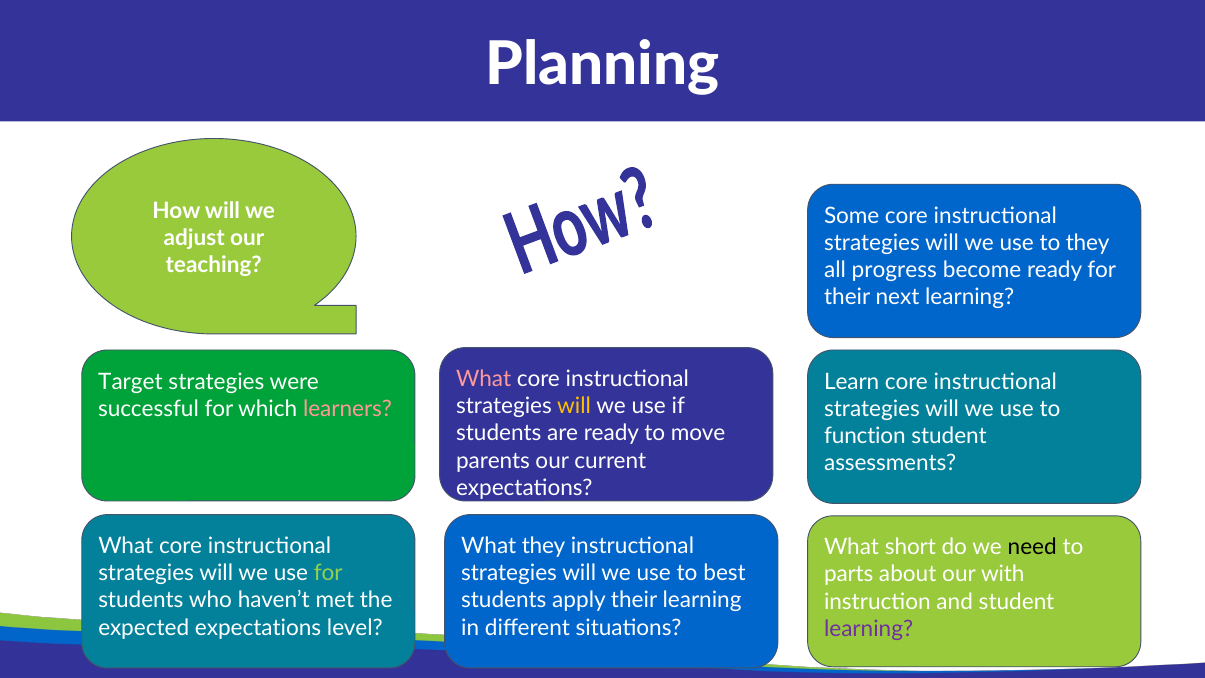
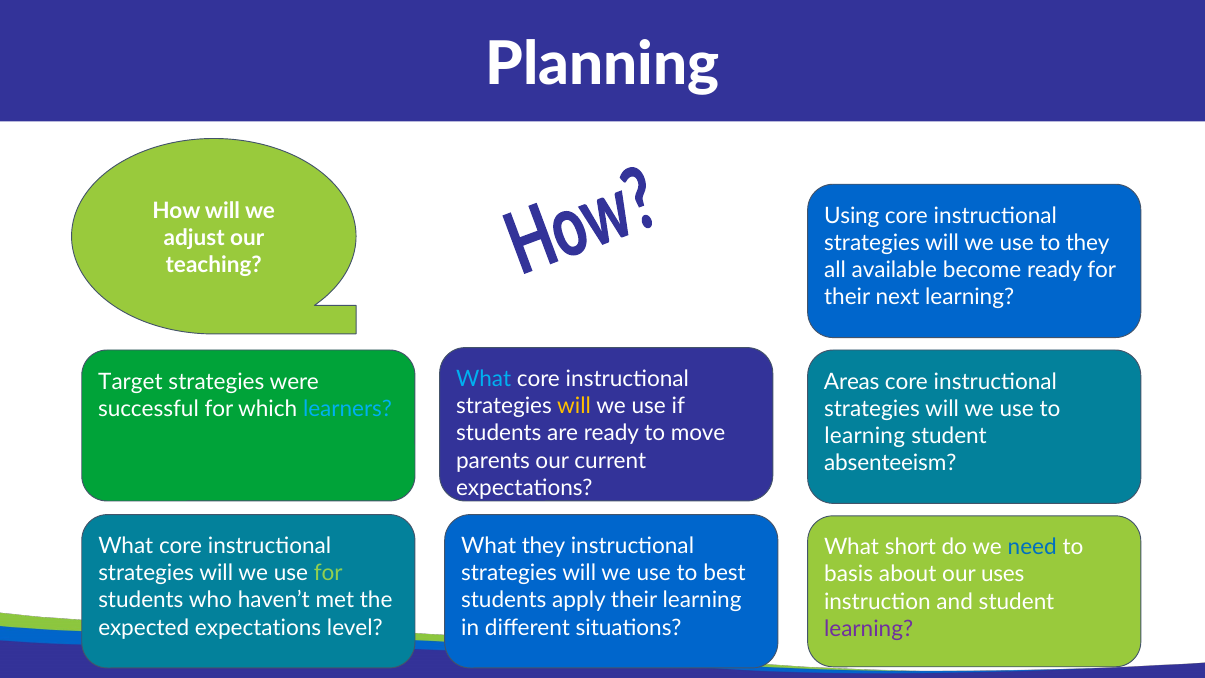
Some: Some -> Using (852, 216)
progress: progress -> available (894, 270)
What colour: pink -> light blue (484, 379)
Learn: Learn -> Areas (852, 382)
learners colour: pink -> light blue (348, 409)
function: function -> learning (865, 436)
assessments: assessments -> absenteeism (890, 463)
need colour: black -> blue (1032, 547)
parts: parts -> basis (849, 574)
with: with -> uses (1003, 574)
